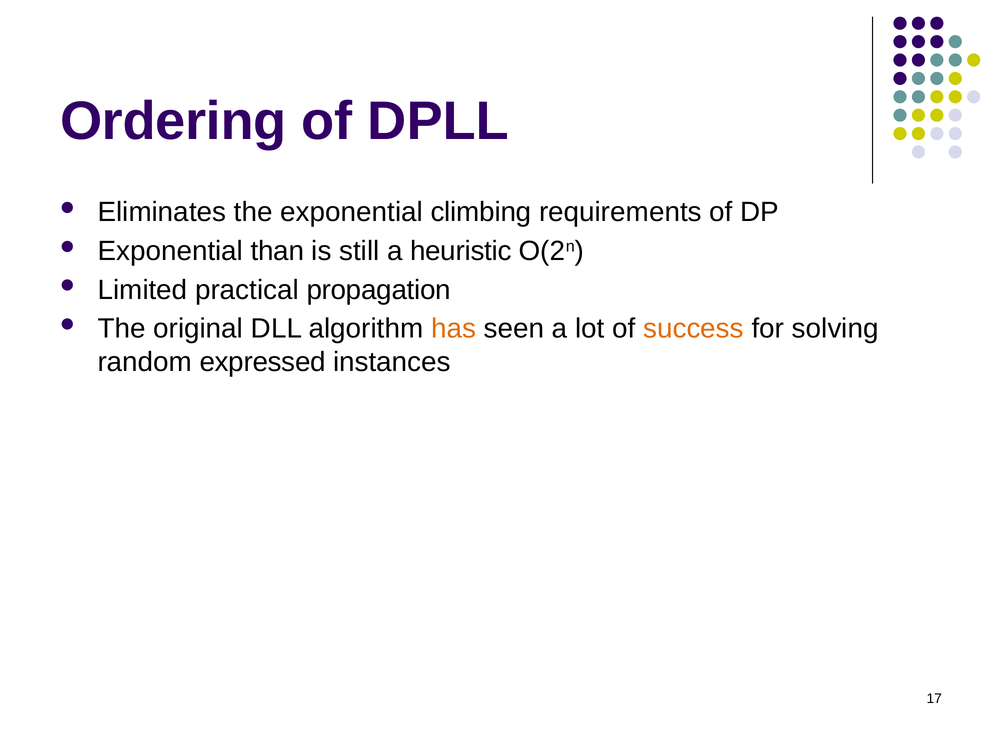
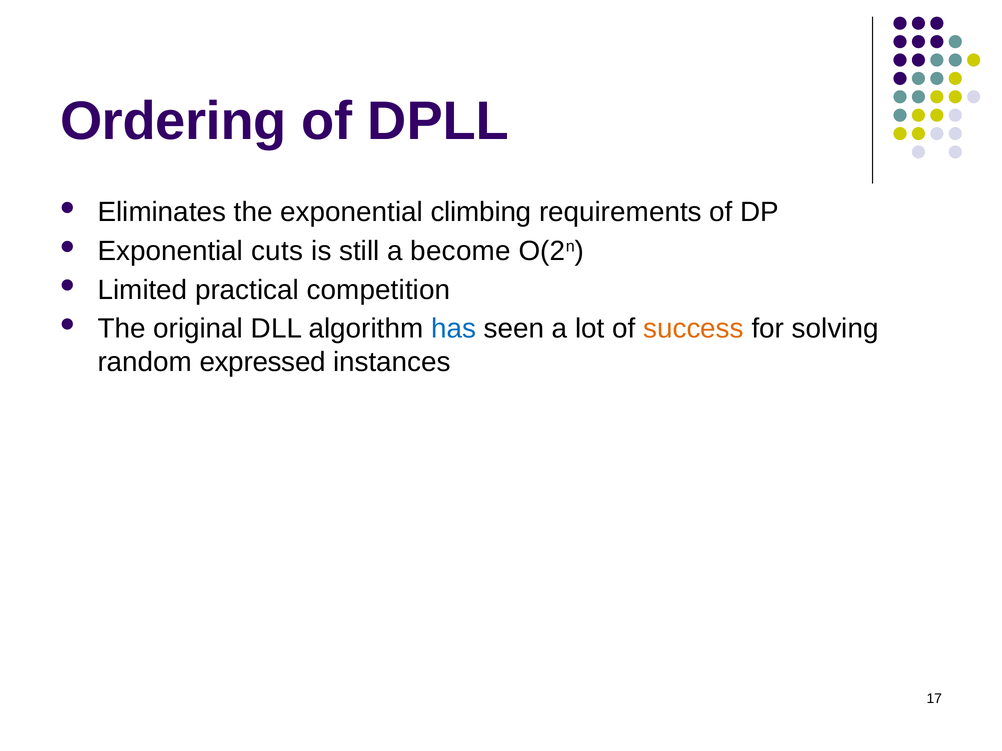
than: than -> cuts (277, 251)
heuristic: heuristic -> become (461, 251)
propagation: propagation -> competition (378, 290)
has colour: orange -> blue (453, 329)
